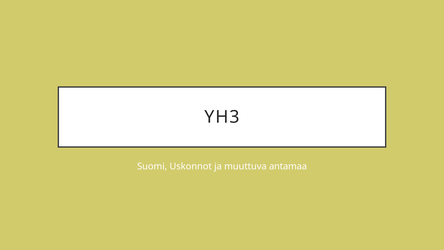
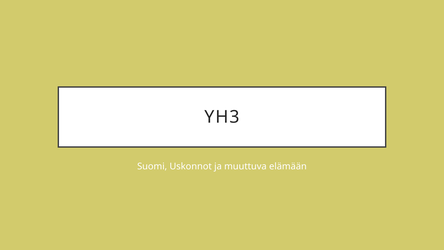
antamaa: antamaa -> elämään (288, 166)
